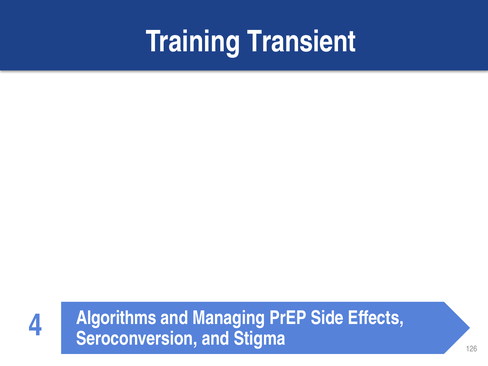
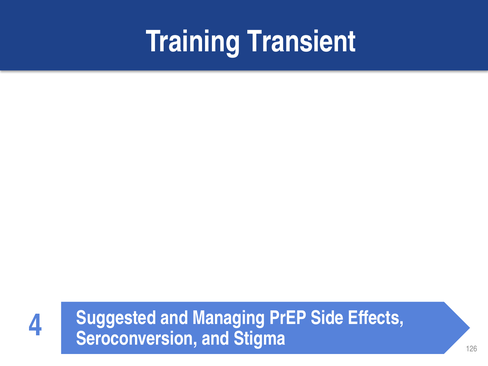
Algorithms: Algorithms -> Suggested (116, 318)
